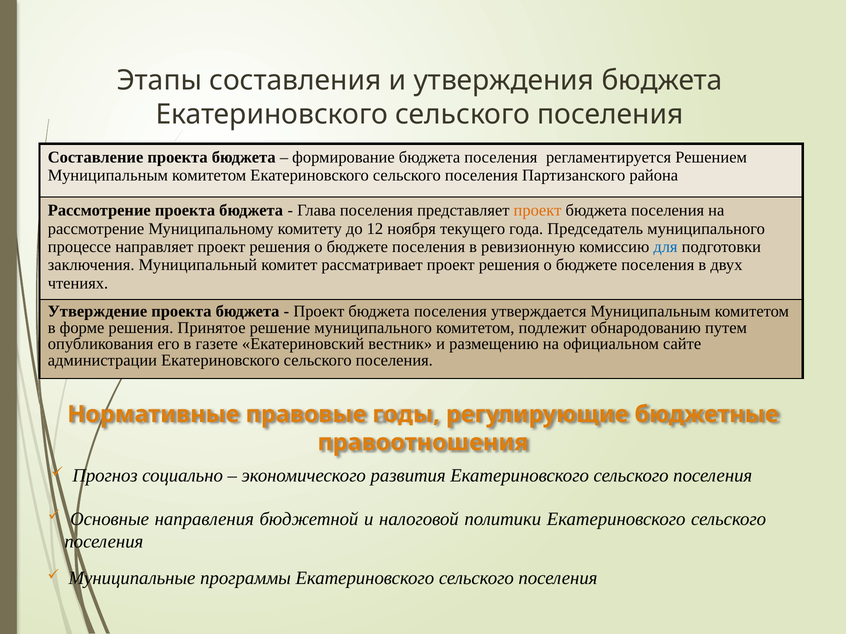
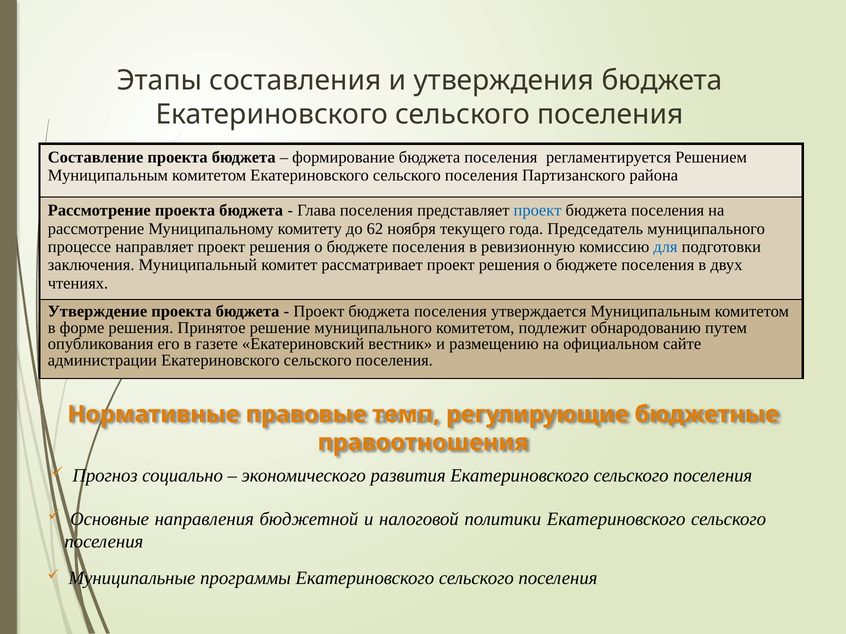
проект colour: orange -> blue (538, 211)
12: 12 -> 62 (375, 229)
годы: годы -> темп (406, 415)
